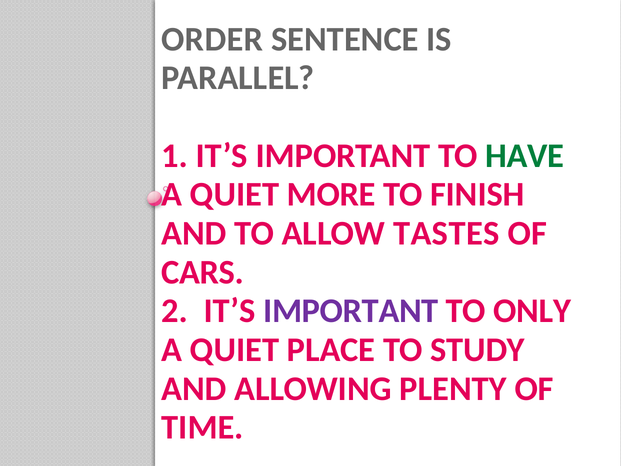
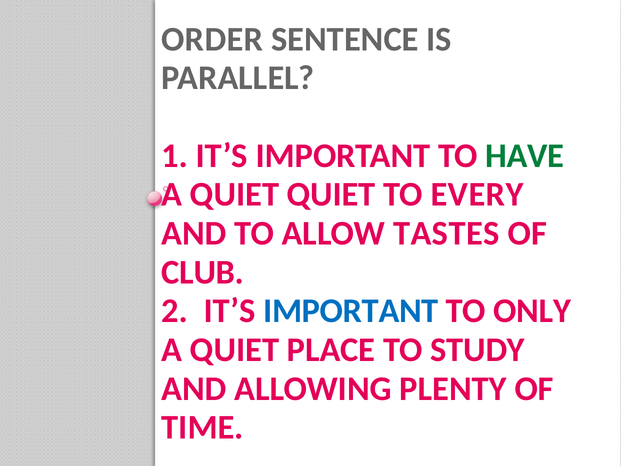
QUIET MORE: MORE -> QUIET (331, 194)
FINISH: FINISH -> EVERY (477, 194)
CARS: CARS -> CLUB (203, 272)
IMPORTANT colour: purple -> blue (351, 311)
